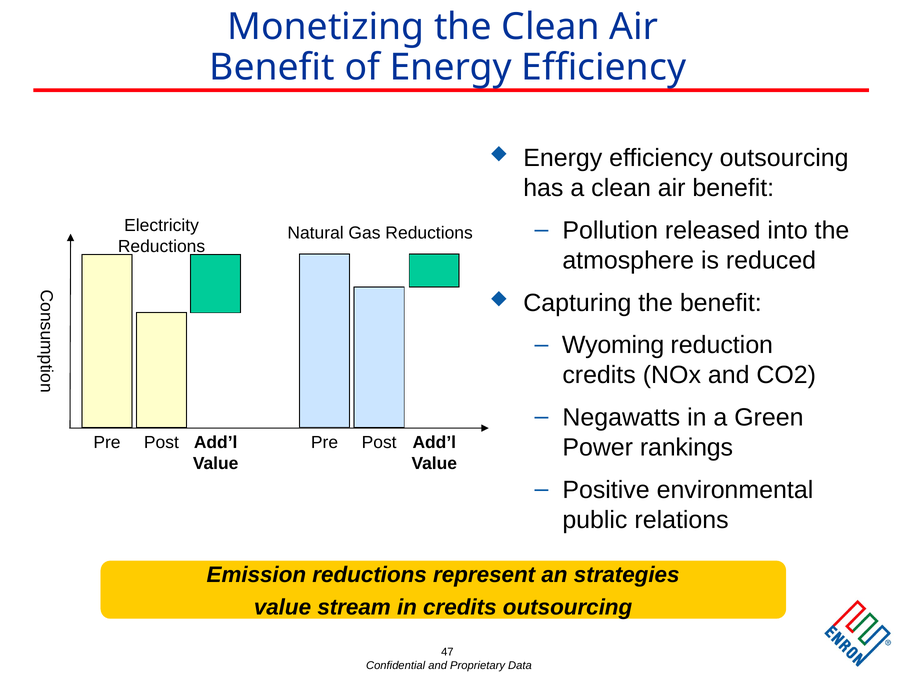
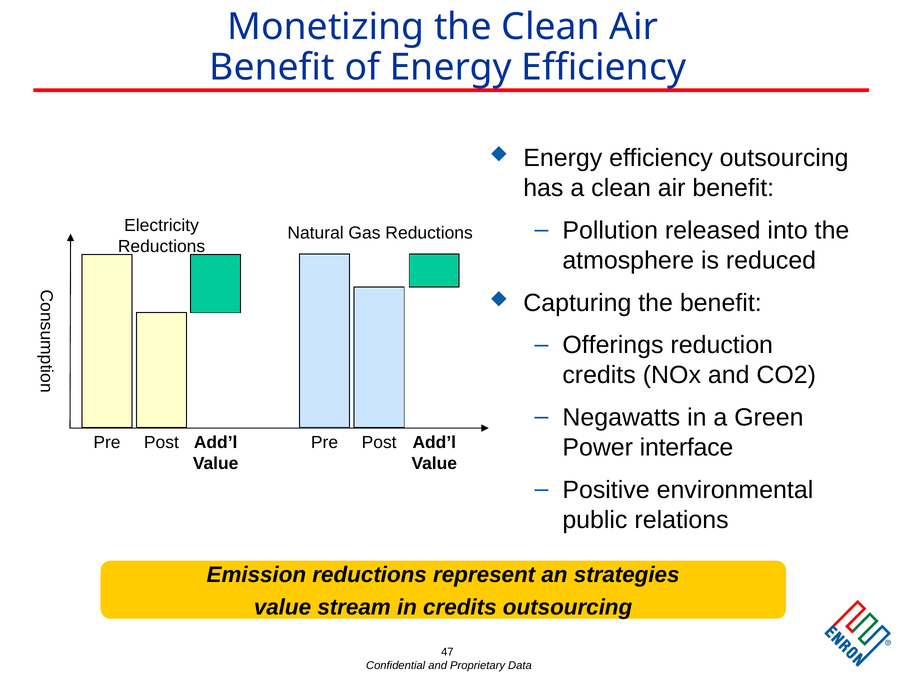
Wyoming: Wyoming -> Offerings (613, 345)
rankings: rankings -> interface (687, 447)
